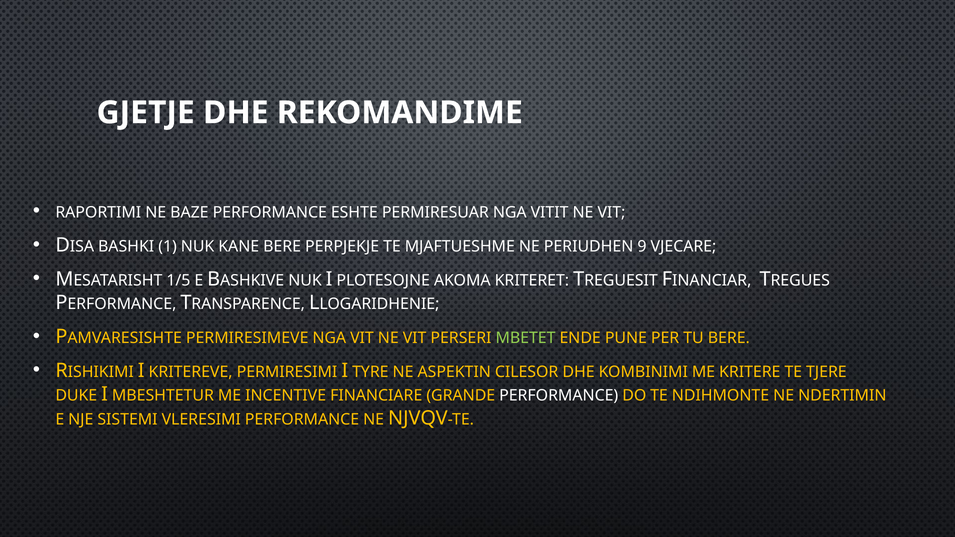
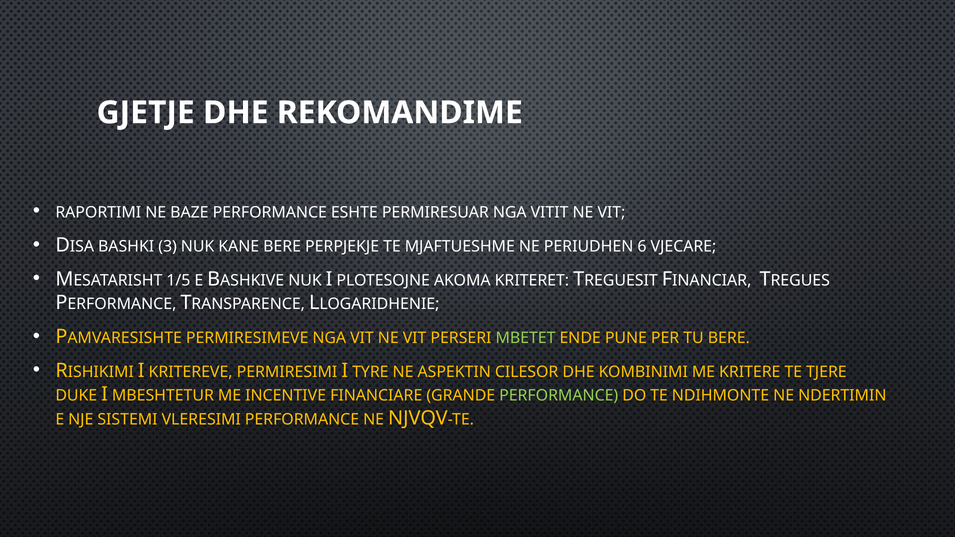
1: 1 -> 3 (168, 247)
9: 9 -> 6 (642, 247)
PERFORMANCE colour: white -> light green (559, 396)
